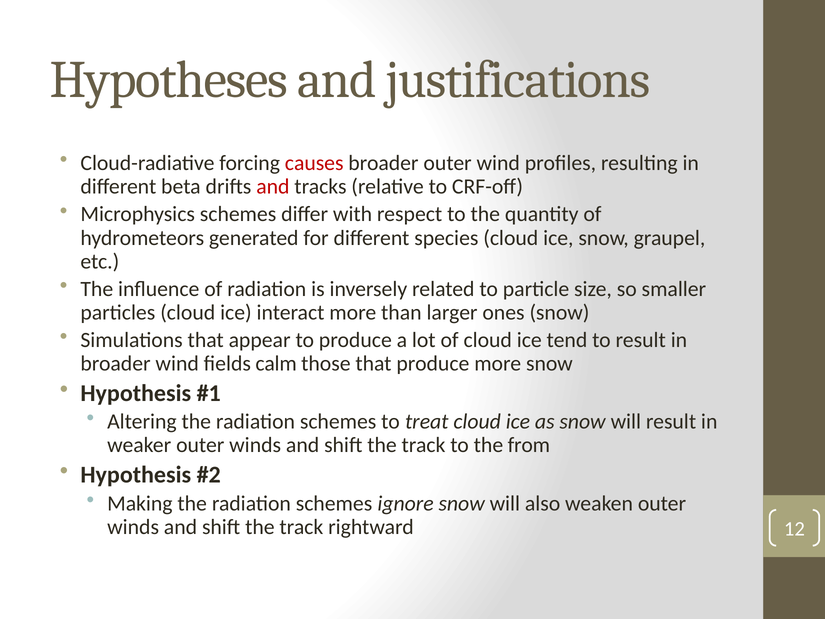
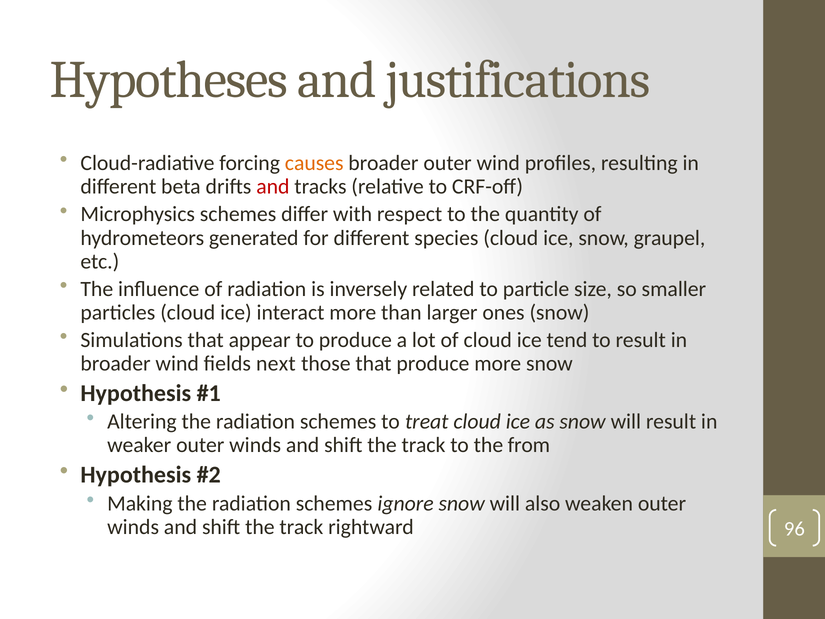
causes colour: red -> orange (314, 163)
calm: calm -> next (276, 363)
12: 12 -> 96 (794, 529)
